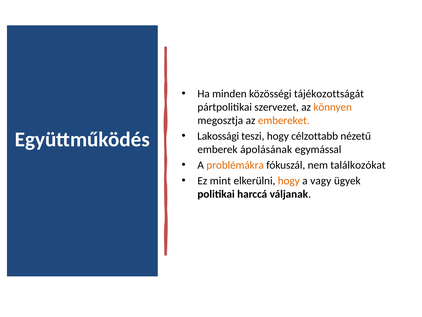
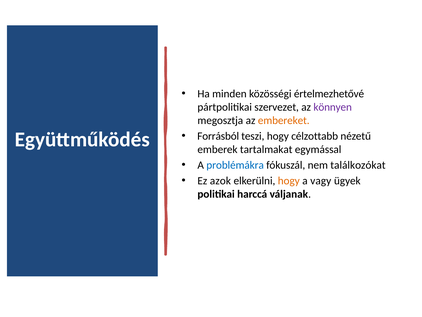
tájékozottságát: tájékozottságát -> értelmezhetővé (329, 94)
könnyen colour: orange -> purple (333, 107)
Lakossági: Lakossági -> Forrásból (218, 136)
ápolásának: ápolásának -> tartalmakat (266, 149)
problémákra colour: orange -> blue (235, 165)
mint: mint -> azok (220, 180)
